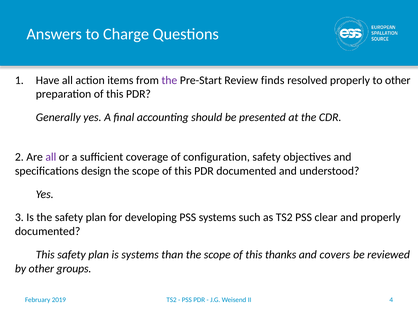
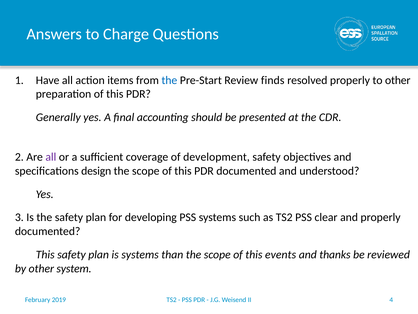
the colour: purple -> blue (169, 80)
configuration: configuration -> development (216, 157)
thanks: thanks -> events (281, 254)
covers: covers -> thanks (335, 254)
groups: groups -> system (74, 268)
